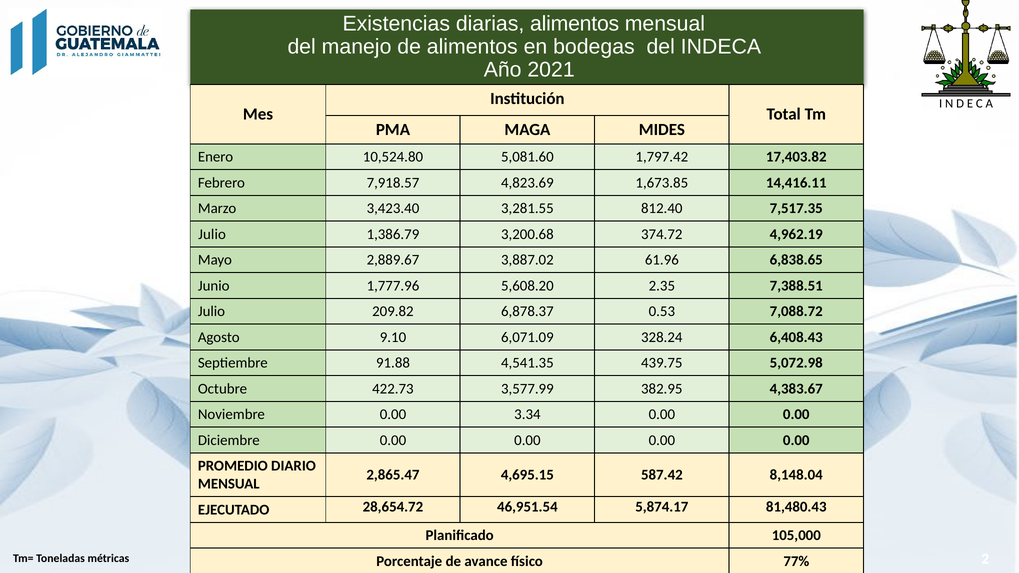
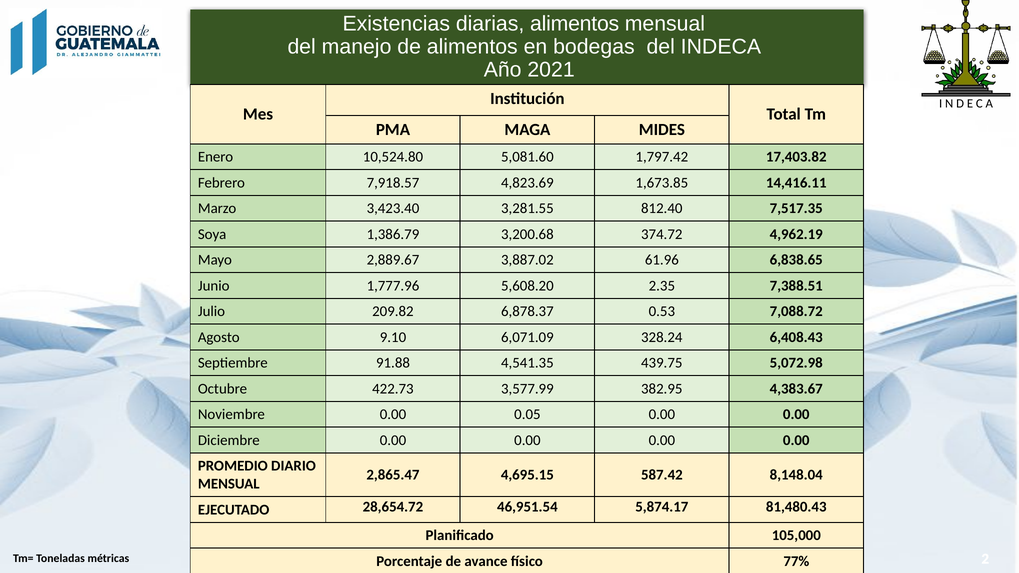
Julio: Julio -> Soya (212, 234)
3.34: 3.34 -> 0.05 (527, 415)
